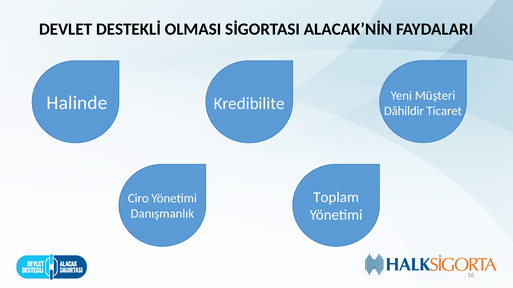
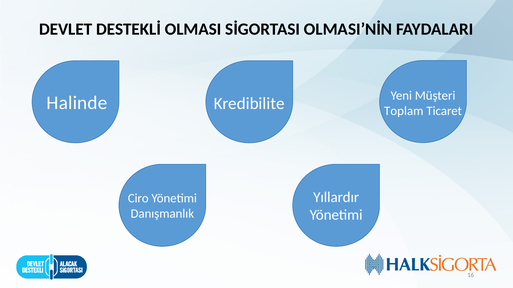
ALACAK’NİN: ALACAK’NİN -> OLMASI’NİN (348, 29)
Dâhildir: Dâhildir -> Toplam (404, 111)
Toplam: Toplam -> Yıllardır (336, 198)
